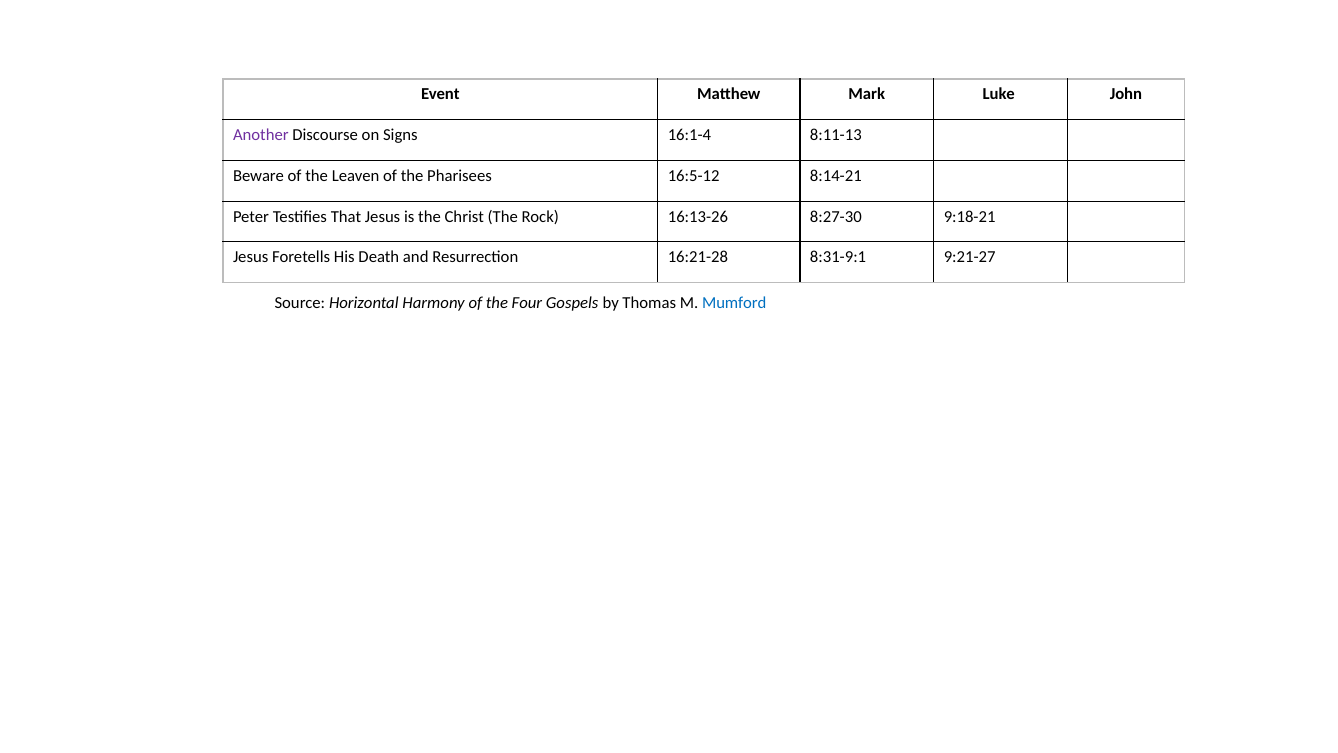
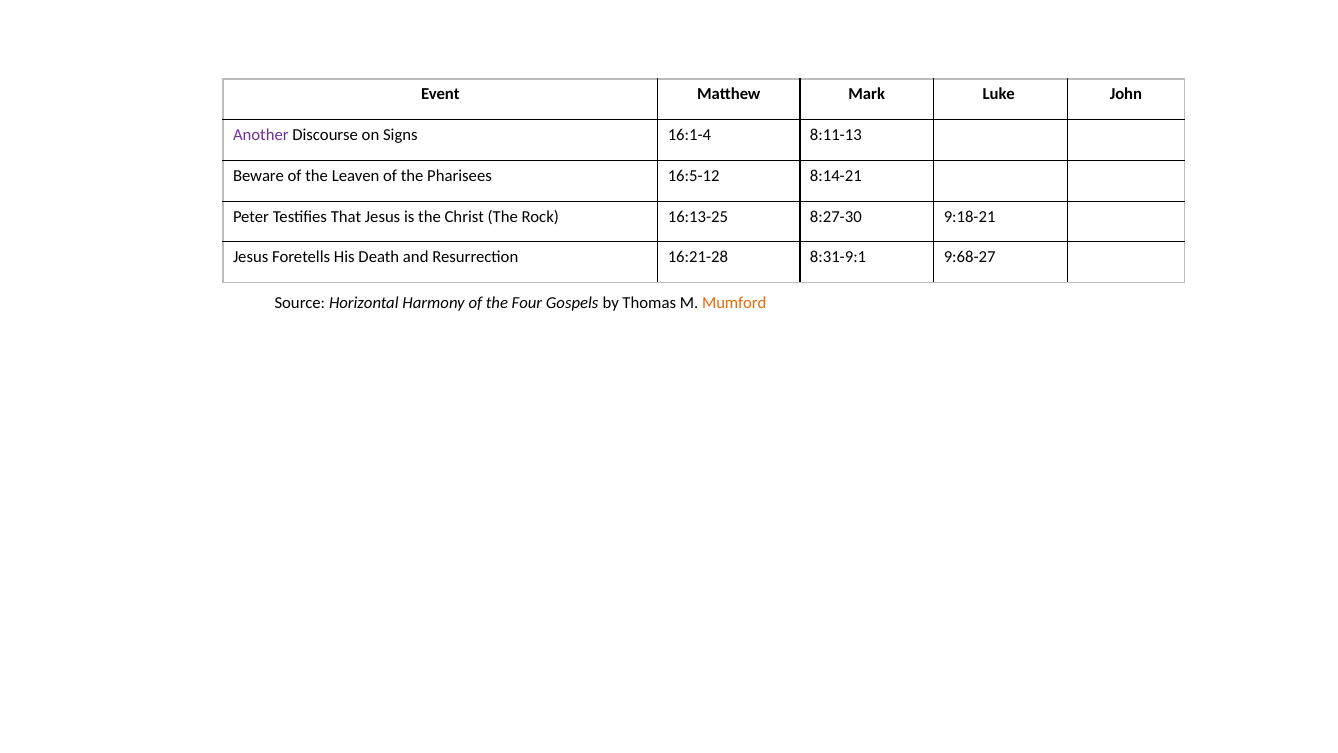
16:13-26: 16:13-26 -> 16:13-25 (698, 216)
9:21-27: 9:21-27 -> 9:68-27 (970, 257)
Mumford colour: blue -> orange (734, 303)
